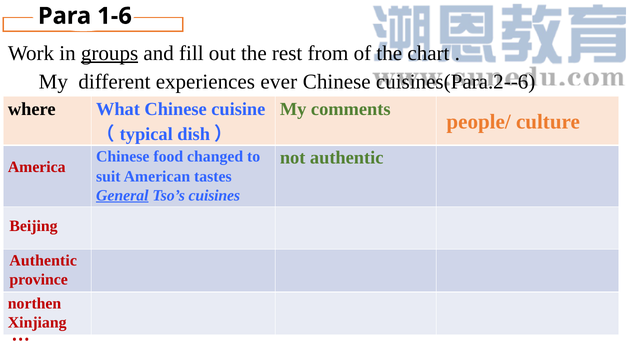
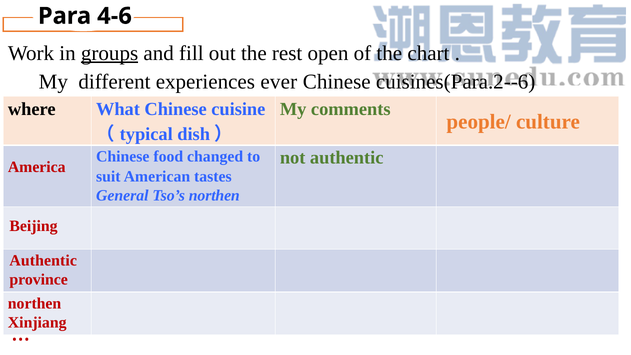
1-6: 1-6 -> 4-6 (115, 16)
from: from -> open (328, 53)
General underline: present -> none (122, 195)
Tso’s cuisines: cuisines -> northen (214, 195)
